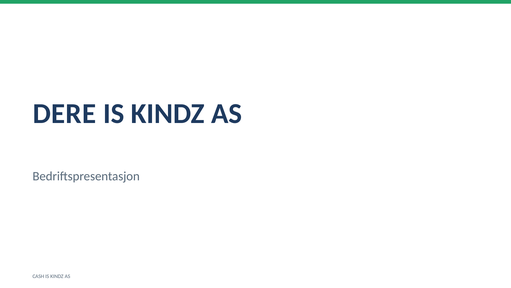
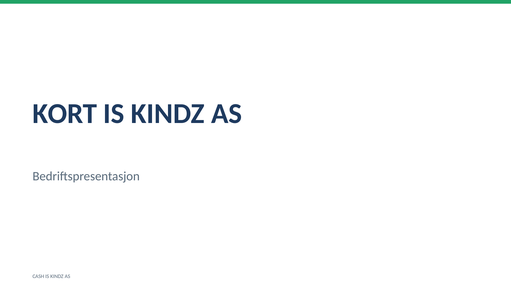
DERE: DERE -> KORT (65, 113)
